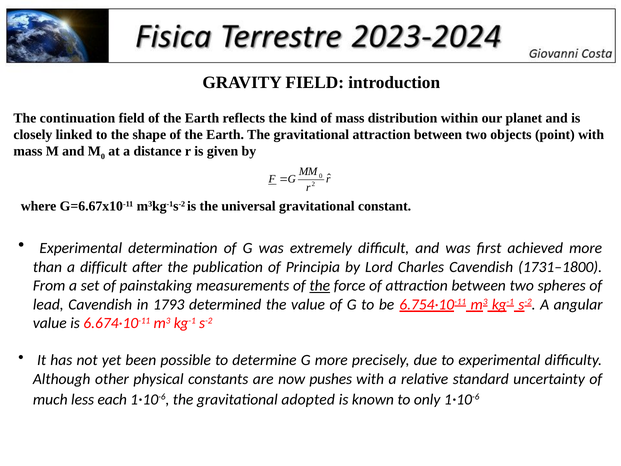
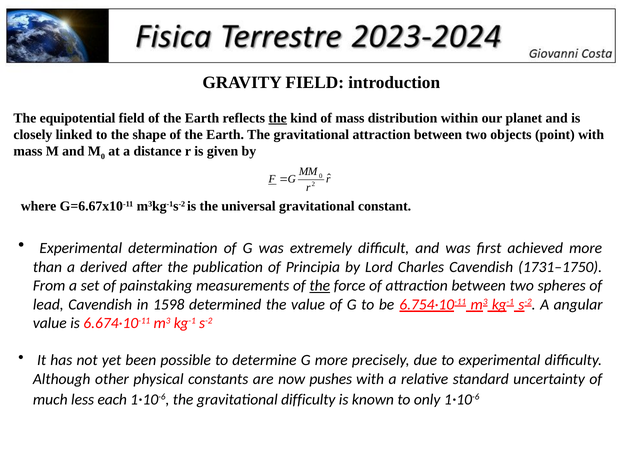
continuation: continuation -> equipotential (78, 118)
the underline: none -> present (278, 118)
a difficult: difficult -> derived (104, 267)
1731–1800: 1731–1800 -> 1731–1750 (560, 267)
1793: 1793 -> 1598 (169, 304)
gravitational adopted: adopted -> difficulty (308, 399)
